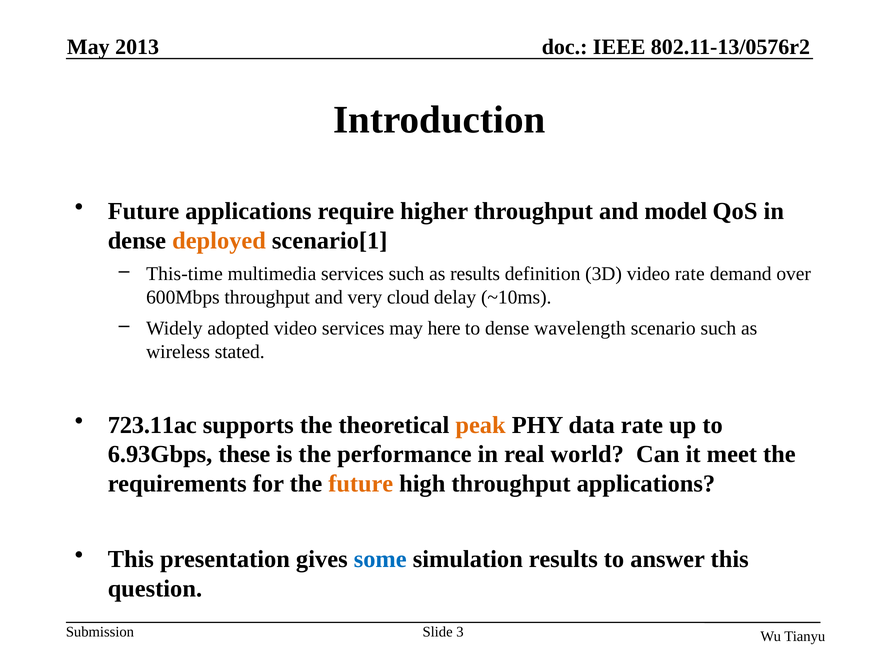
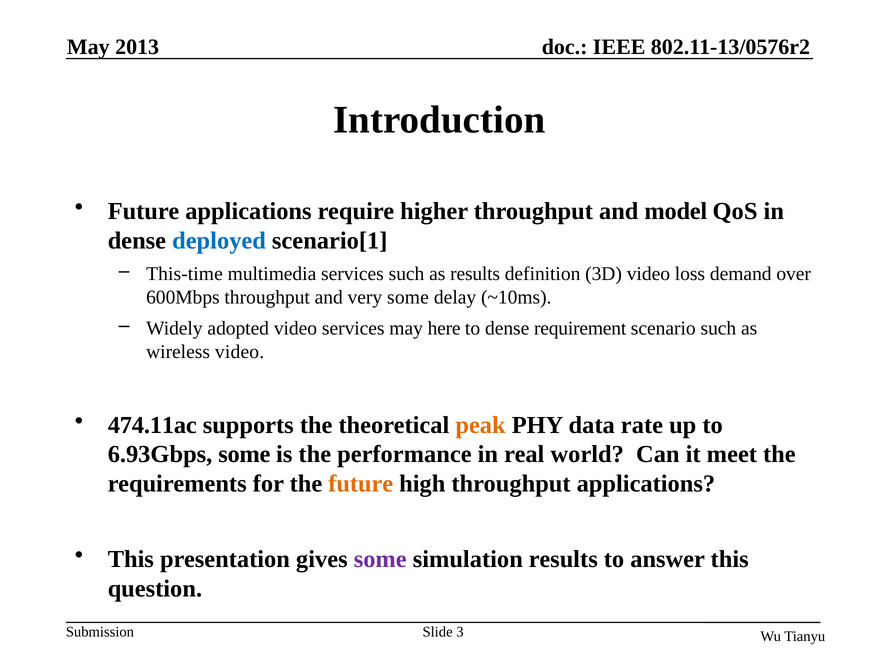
deployed colour: orange -> blue (219, 241)
video rate: rate -> loss (690, 274)
very cloud: cloud -> some (408, 298)
wavelength: wavelength -> requirement (580, 329)
wireless stated: stated -> video (240, 352)
723.11ac: 723.11ac -> 474.11ac (152, 425)
6.93Gbps these: these -> some (244, 454)
some colour: blue -> purple (380, 559)
